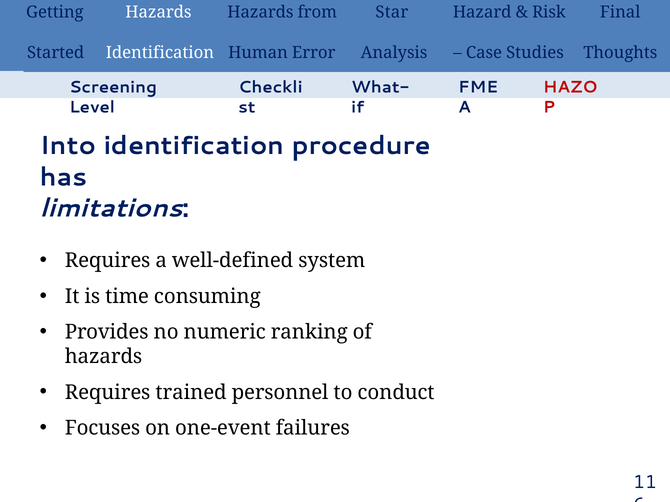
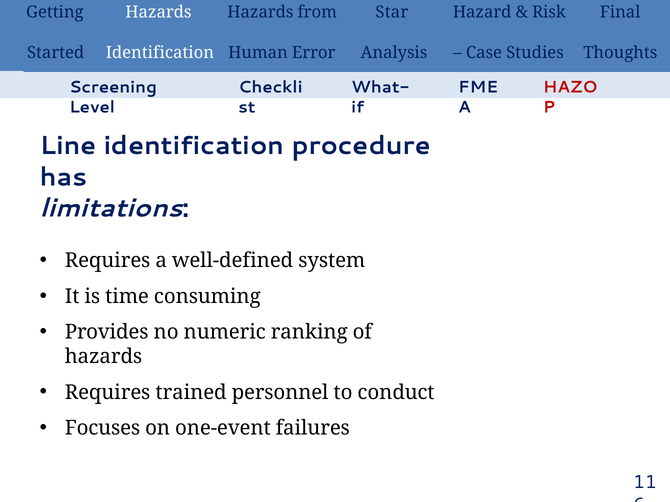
Into: Into -> Line (68, 146)
